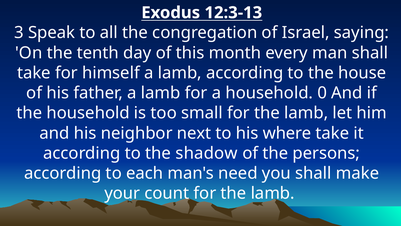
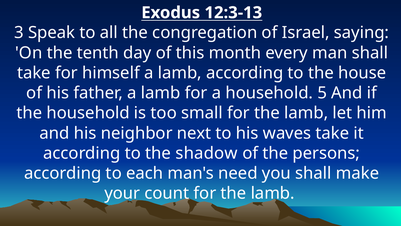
0: 0 -> 5 (322, 93)
where: where -> waves (287, 133)
